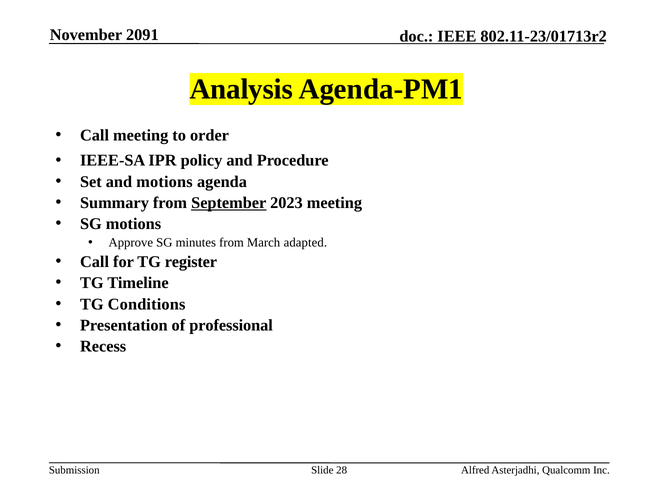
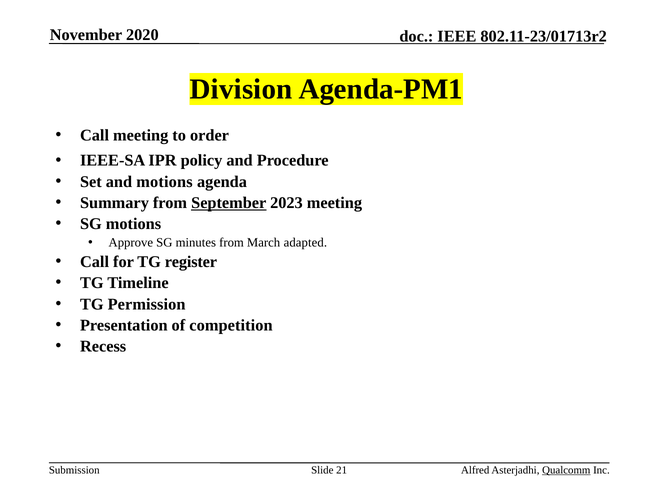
2091: 2091 -> 2020 (142, 35)
Analysis: Analysis -> Division (241, 89)
Conditions: Conditions -> Permission (147, 304)
professional: professional -> competition (231, 325)
28: 28 -> 21 (342, 470)
Qualcomm underline: none -> present (566, 470)
